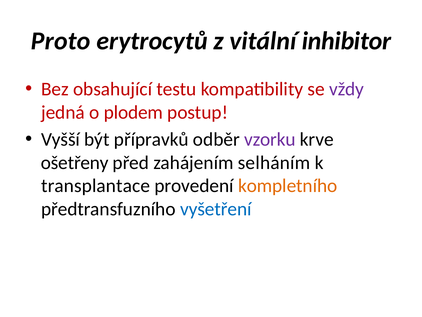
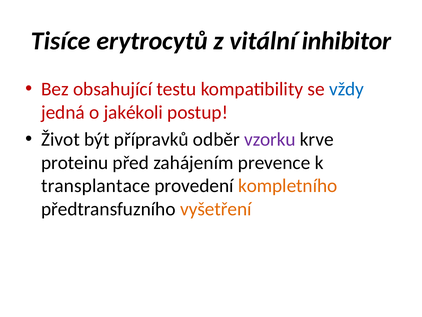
Proto: Proto -> Tisíce (61, 41)
vždy colour: purple -> blue (347, 89)
plodem: plodem -> jakékoli (133, 112)
Vyšší: Vyšší -> Život (60, 139)
ošetřeny: ošetřeny -> proteinu (75, 162)
selháním: selháním -> prevence (274, 162)
vyšetření colour: blue -> orange (216, 209)
